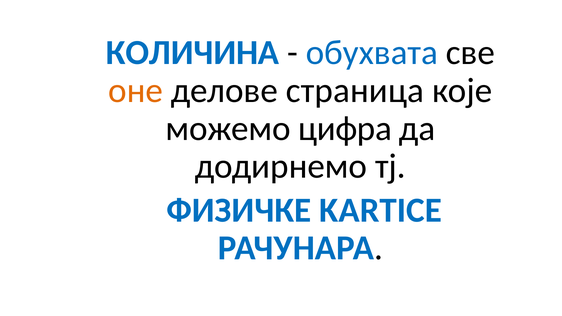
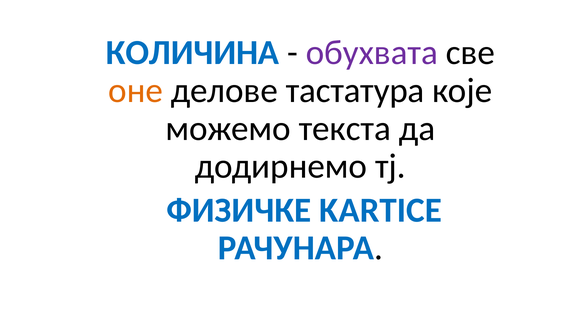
обухвата colour: blue -> purple (372, 53)
страница: страница -> тастатура (355, 91)
цифра: цифра -> текста (345, 128)
